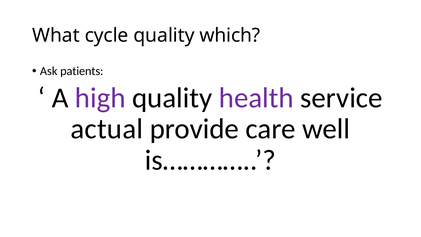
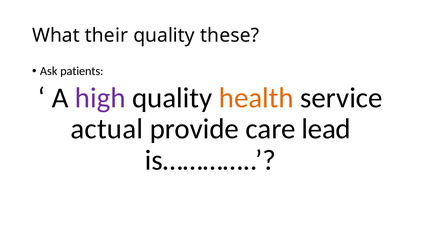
cycle: cycle -> their (106, 35)
which: which -> these (230, 35)
health colour: purple -> orange (256, 98)
well: well -> lead (326, 129)
